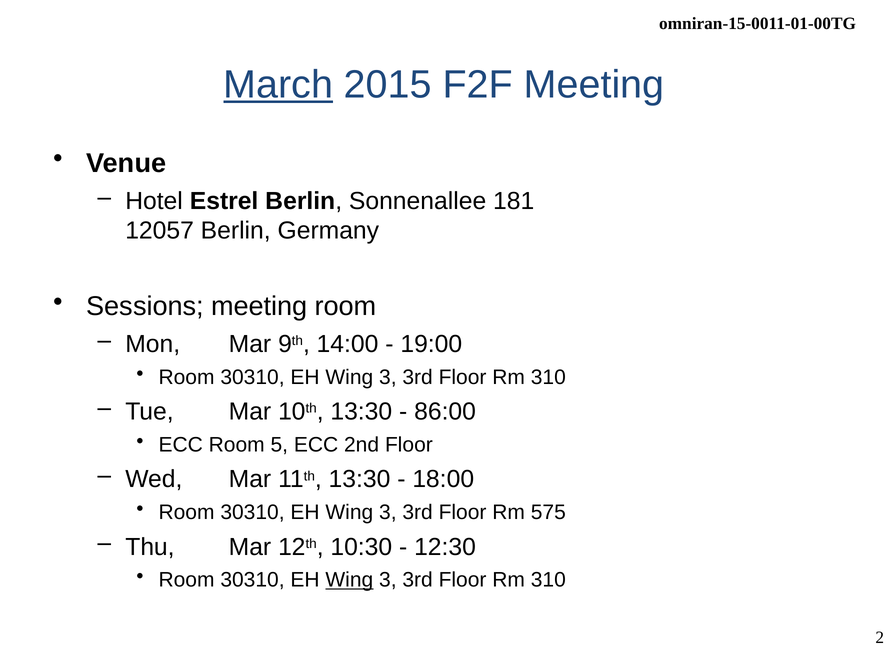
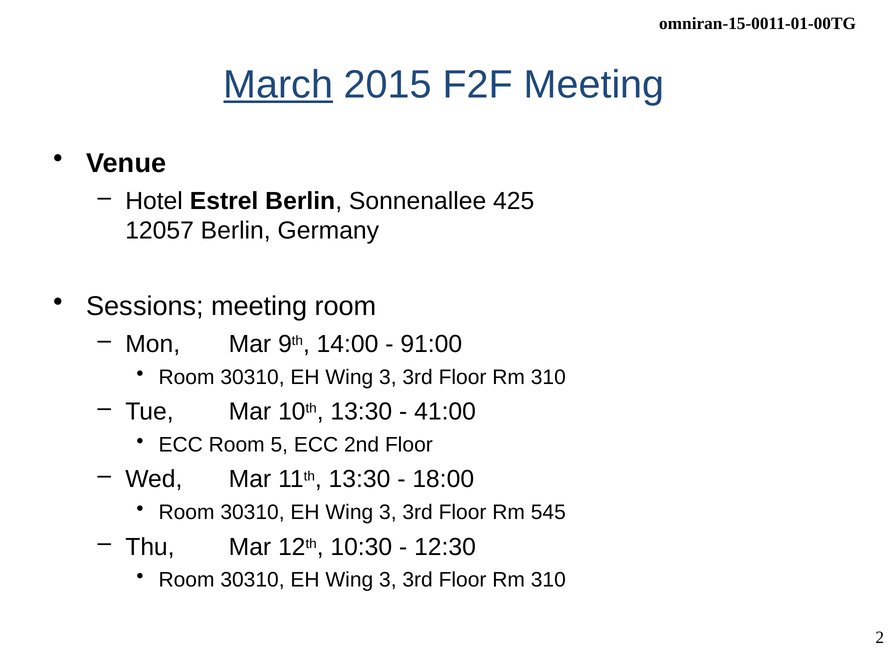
181: 181 -> 425 (514, 201)
19:00: 19:00 -> 91:00 (431, 344)
86:00: 86:00 -> 41:00 (445, 412)
575: 575 -> 545 (548, 512)
Wing underline: present -> none (349, 580)
